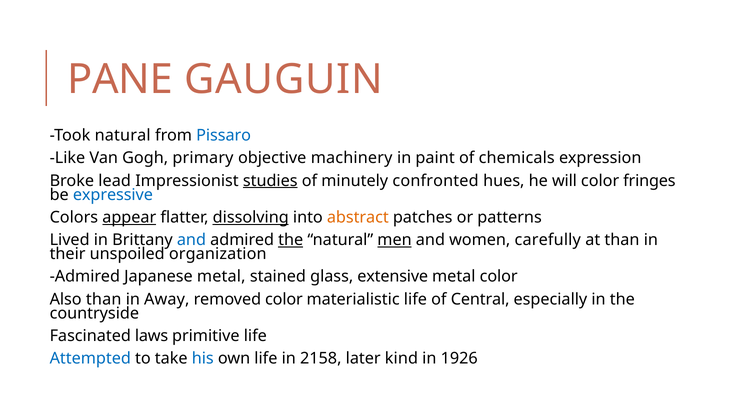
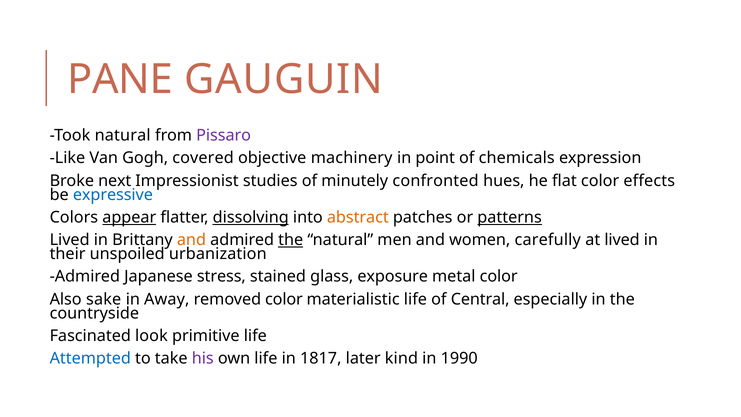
Pissaro colour: blue -> purple (224, 135)
primary: primary -> covered (203, 158)
paint: paint -> point (435, 158)
lead: lead -> next (115, 181)
studies underline: present -> none (270, 181)
will: will -> flat (564, 181)
fringes: fringes -> effects (649, 181)
patterns underline: none -> present (510, 217)
and colour: blue -> orange (191, 240)
men underline: present -> none (395, 240)
at than: than -> lived (622, 240)
organization: organization -> urbanization (218, 254)
Japanese metal: metal -> stress (221, 276)
extensive: extensive -> exposure (393, 276)
Also than: than -> sake (104, 299)
laws: laws -> look (151, 336)
his colour: blue -> purple (203, 358)
2158: 2158 -> 1817 (321, 358)
1926: 1926 -> 1990 (459, 358)
